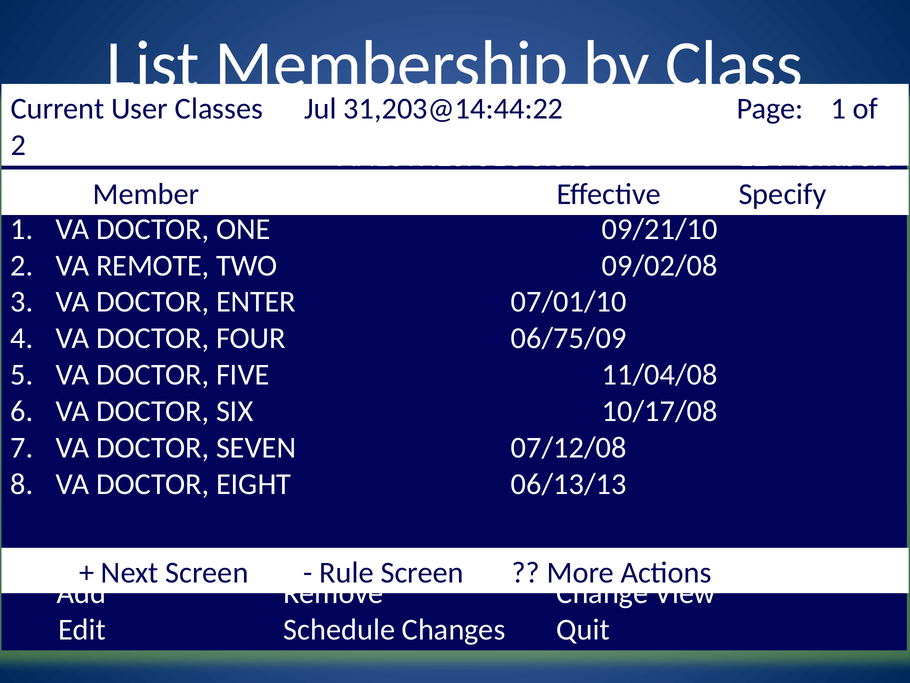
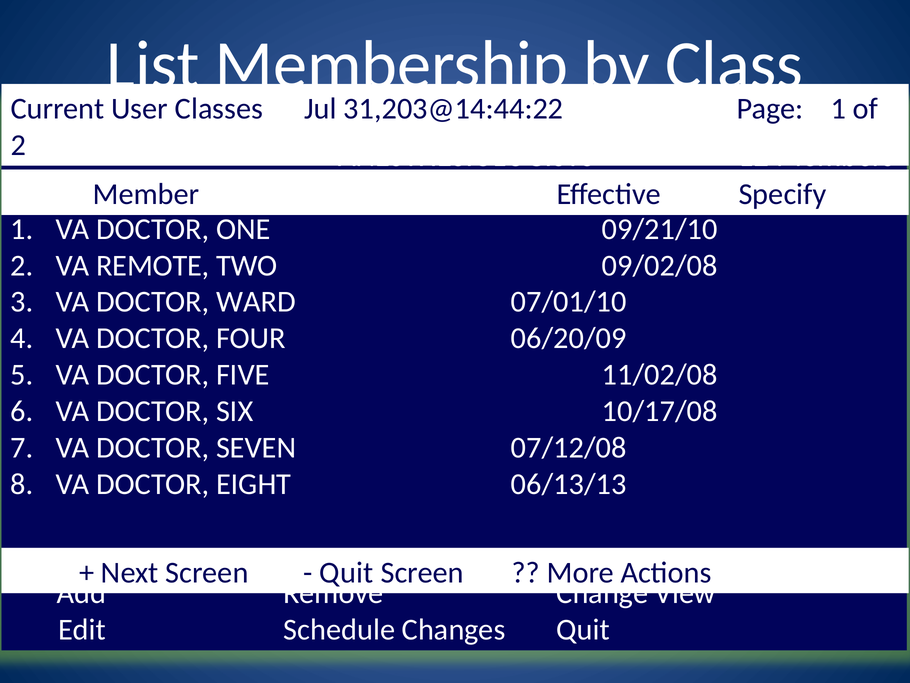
ENTER: ENTER -> WARD (256, 302)
06/75/09: 06/75/09 -> 06/20/09 (569, 338)
11/04/08: 11/04/08 -> 11/02/08 (660, 375)
Rule: Rule -> Quit (347, 572)
